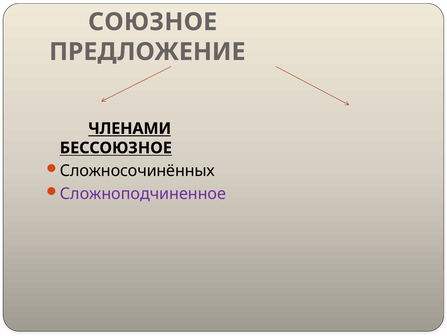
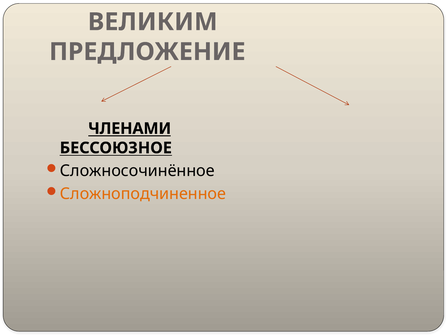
СОЮЗНОЕ: СОЮЗНОЕ -> ВЕЛИКИМ (153, 22)
Сложносочинённых: Сложносочинённых -> Сложносочинённое (137, 171)
Сложноподчиненное colour: purple -> orange (143, 194)
